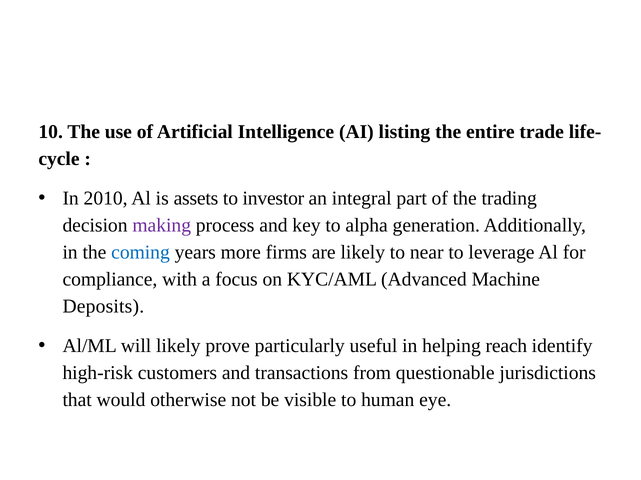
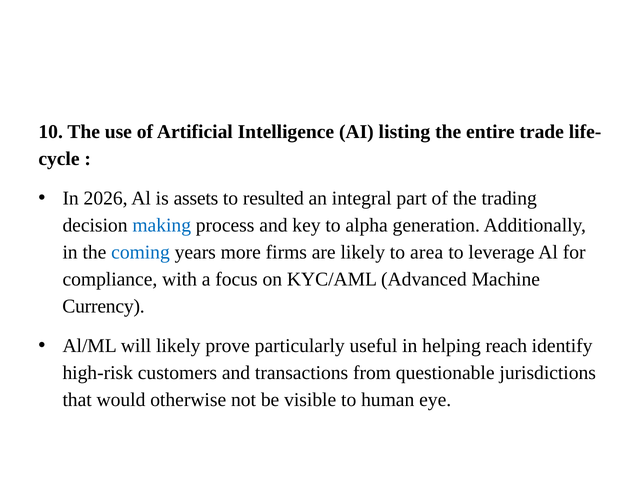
2010: 2010 -> 2026 (106, 199)
investor: investor -> resulted (273, 199)
making colour: purple -> blue (162, 226)
near: near -> area (427, 253)
Deposits: Deposits -> Currency (104, 307)
